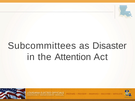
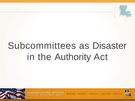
Attention: Attention -> Authority (73, 57)
